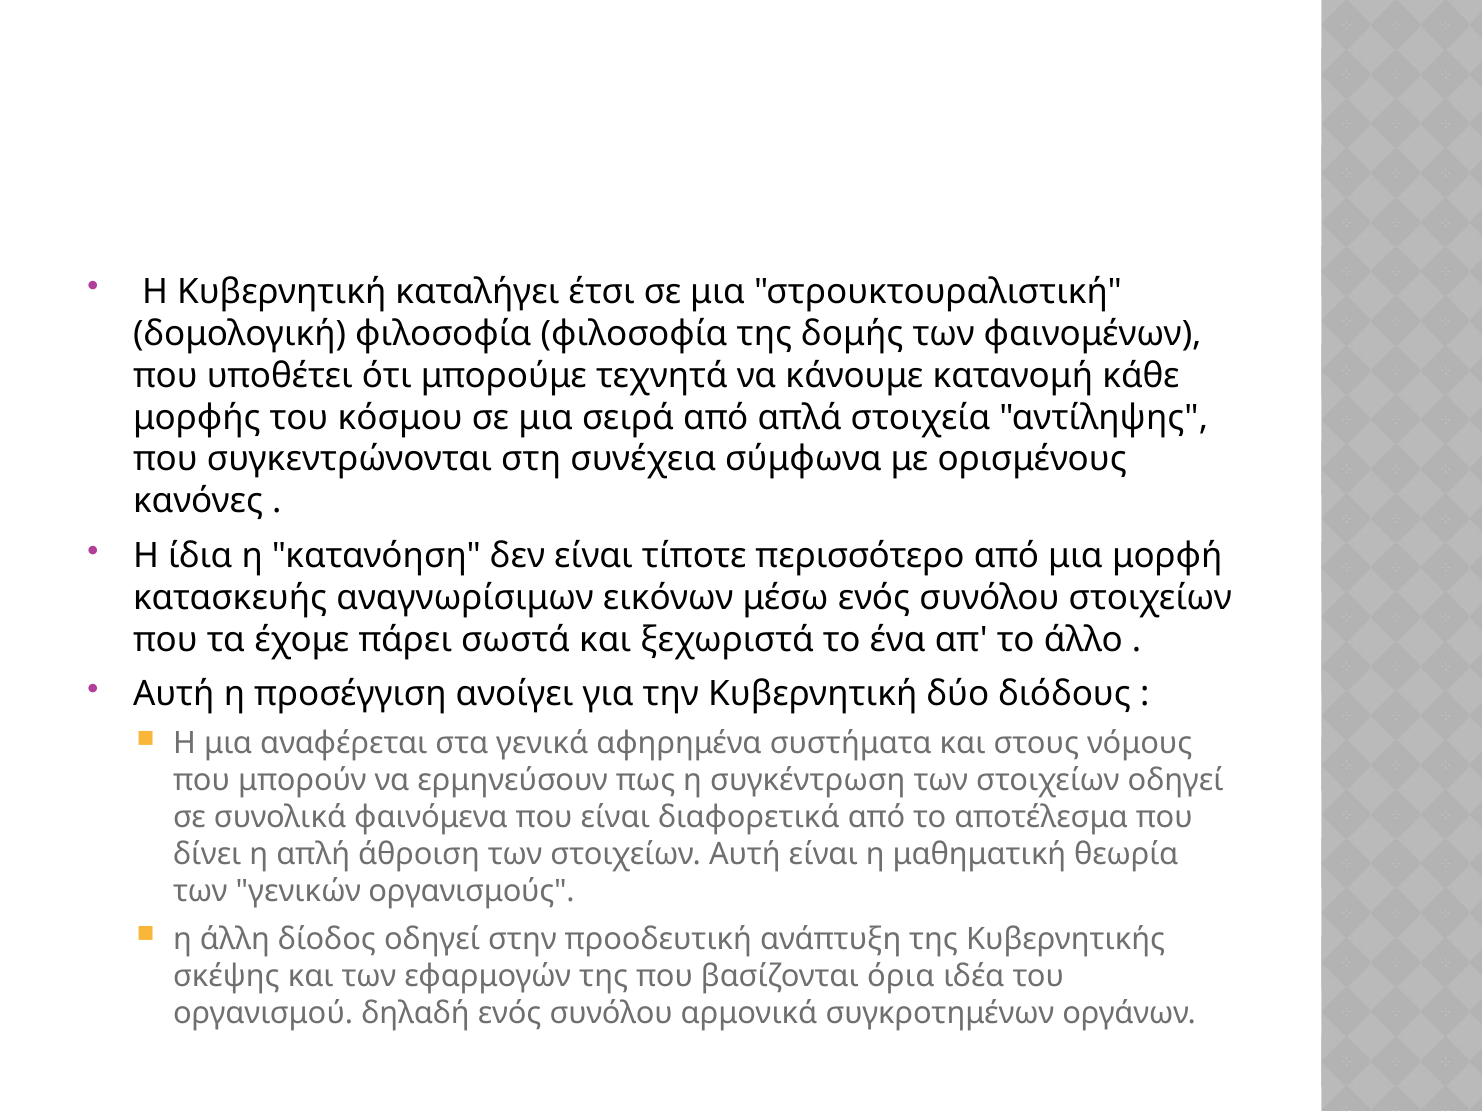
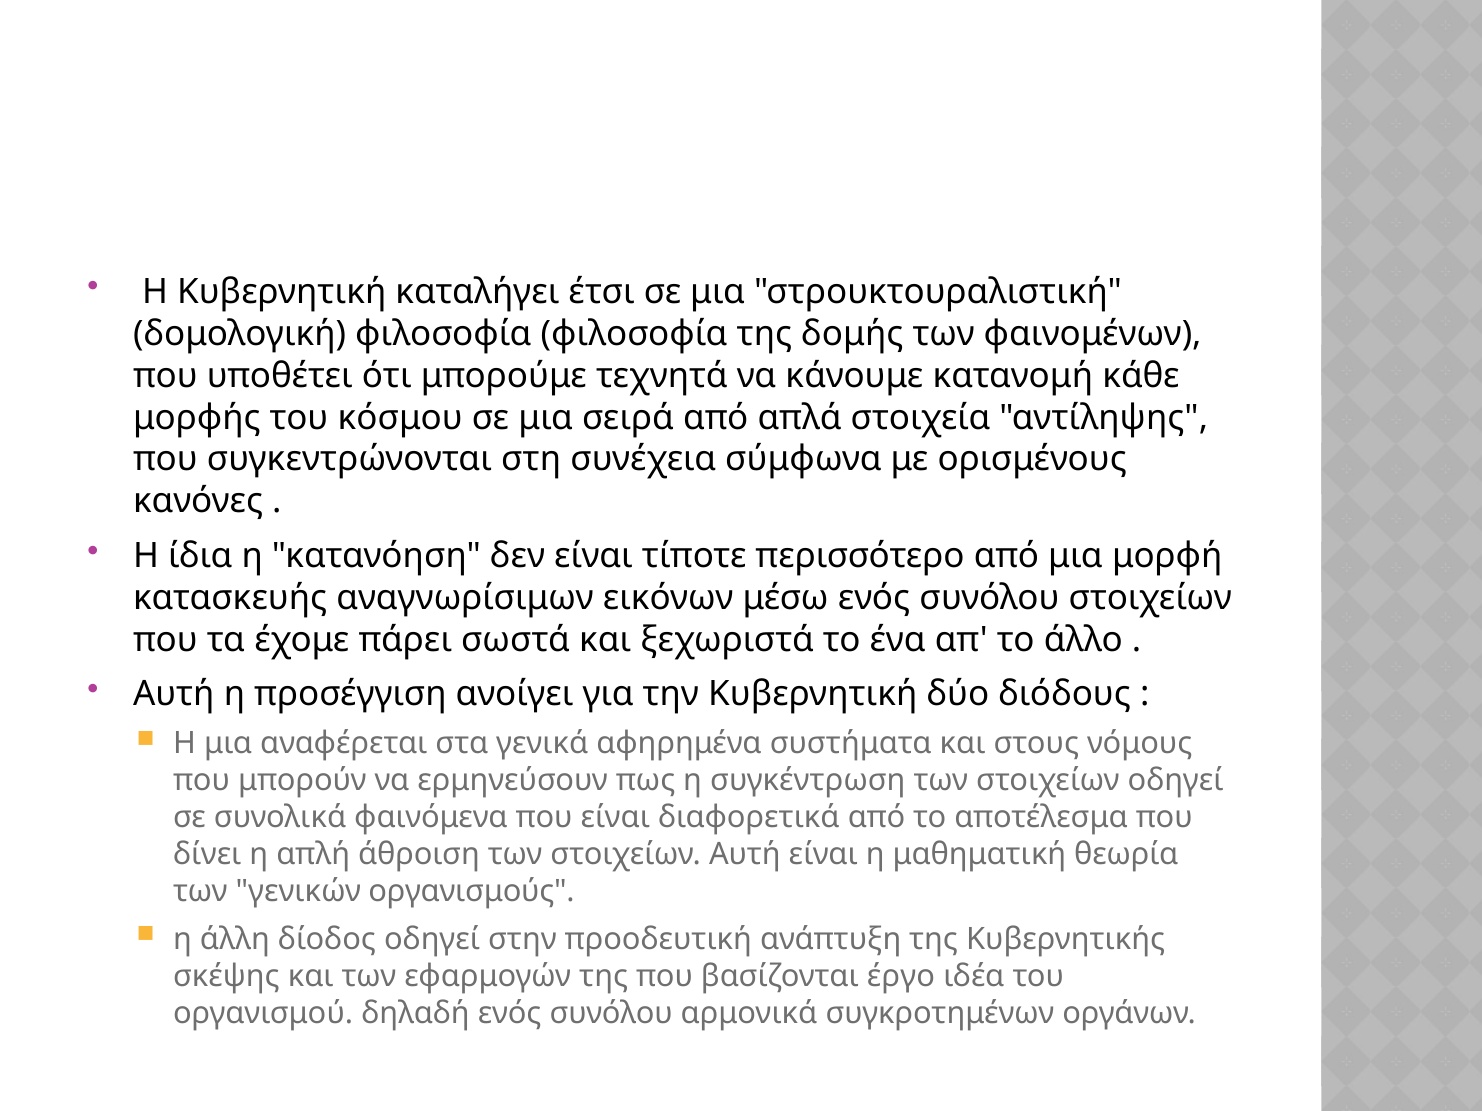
όρια: όρια -> έργο (901, 977)
